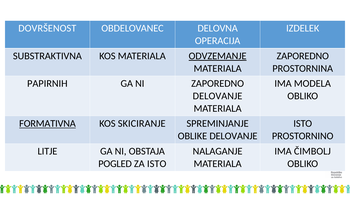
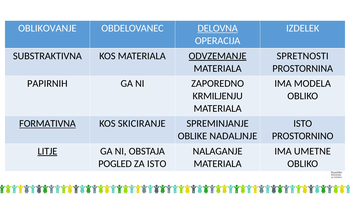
DOVRŠENOST: DOVRŠENOST -> OBLIKOVANJE (47, 28)
DELOVNA underline: none -> present (218, 28)
ZAPOREDNO: ZAPOREDNO -> SPRETNOSTI (303, 56)
DELOVANJE: DELOVANJE -> KRMILJENJU (218, 96)
OBLIKE DELOVANJE: DELOVANJE -> NADALJNJE (233, 136)
LITJE underline: none -> present (47, 151)
ČIMBOLJ: ČIMBOLJ -> UMETNE (312, 151)
